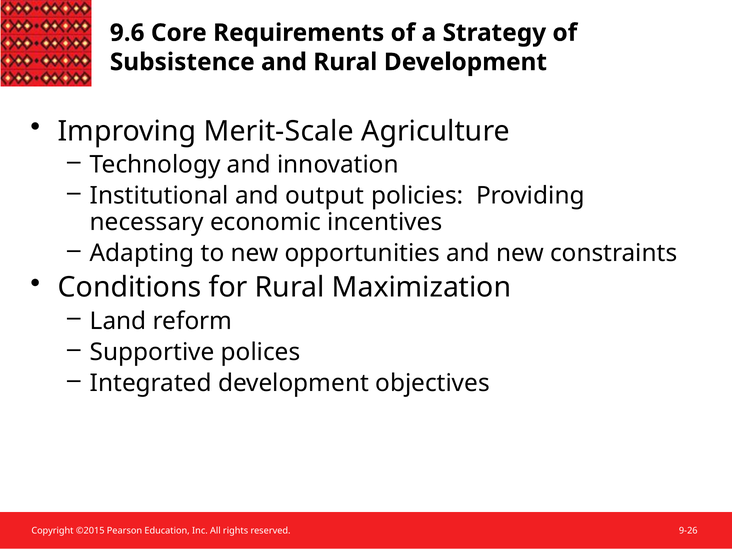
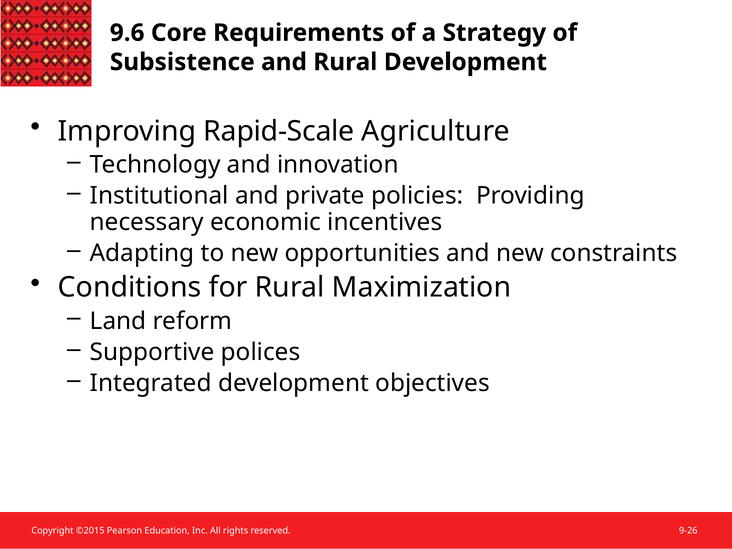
Merit-Scale: Merit-Scale -> Rapid-Scale (279, 131)
output: output -> private (325, 196)
